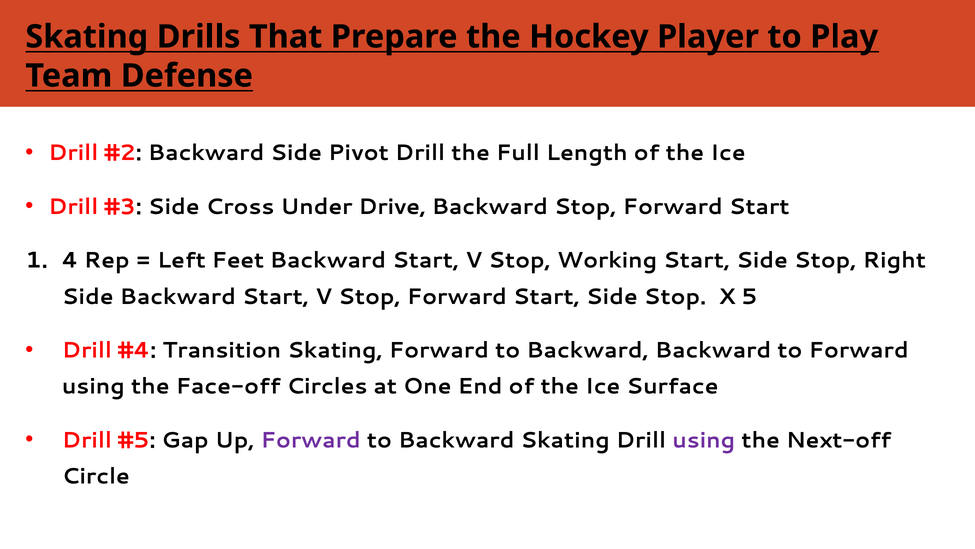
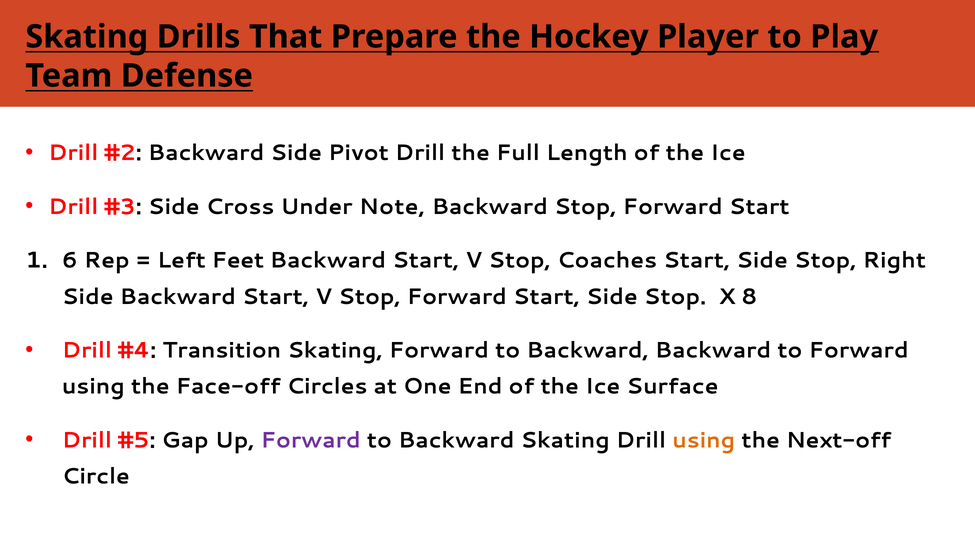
Drive: Drive -> Note (392, 207)
4: 4 -> 6 (70, 260)
Working: Working -> Coaches (607, 260)
5: 5 -> 8 (749, 296)
using colour: purple -> orange (704, 440)
